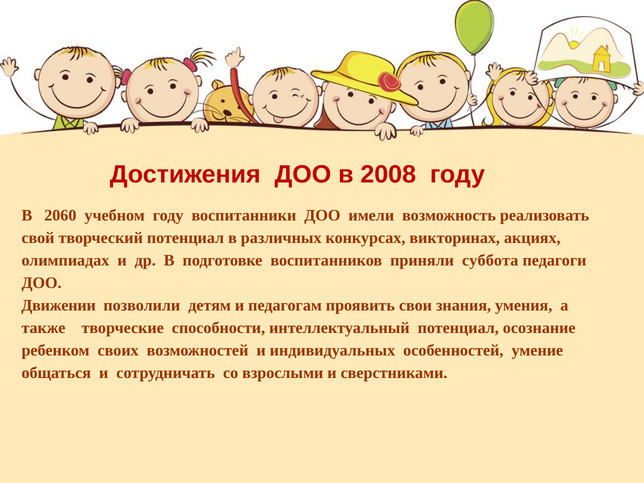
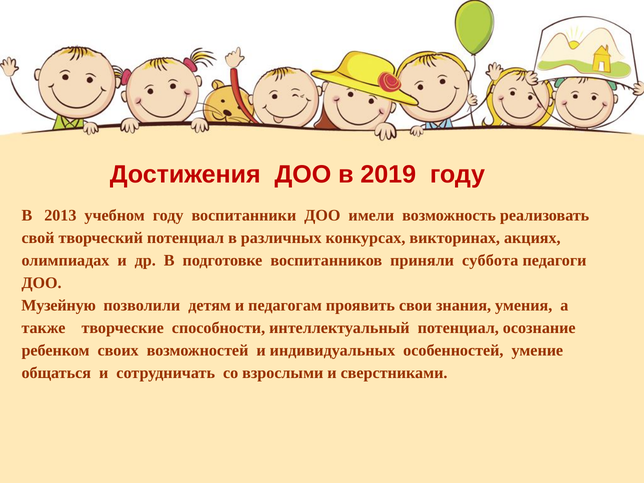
2008: 2008 -> 2019 (388, 174)
2060: 2060 -> 2013 (60, 215)
Движении: Движении -> Музейную (59, 305)
